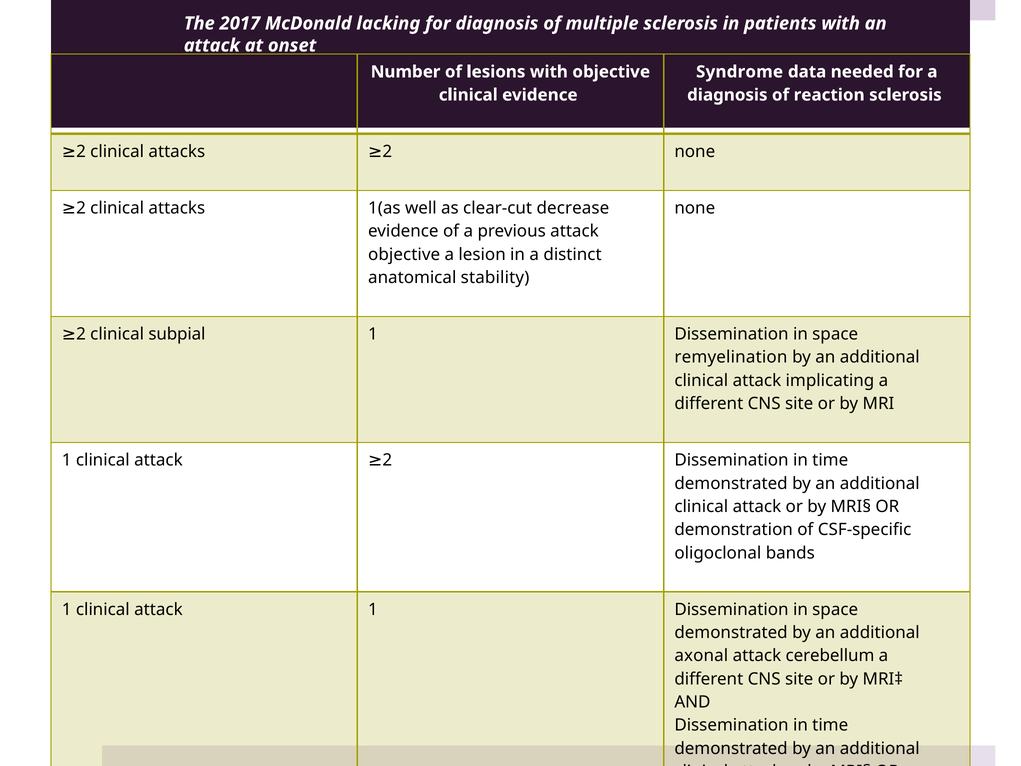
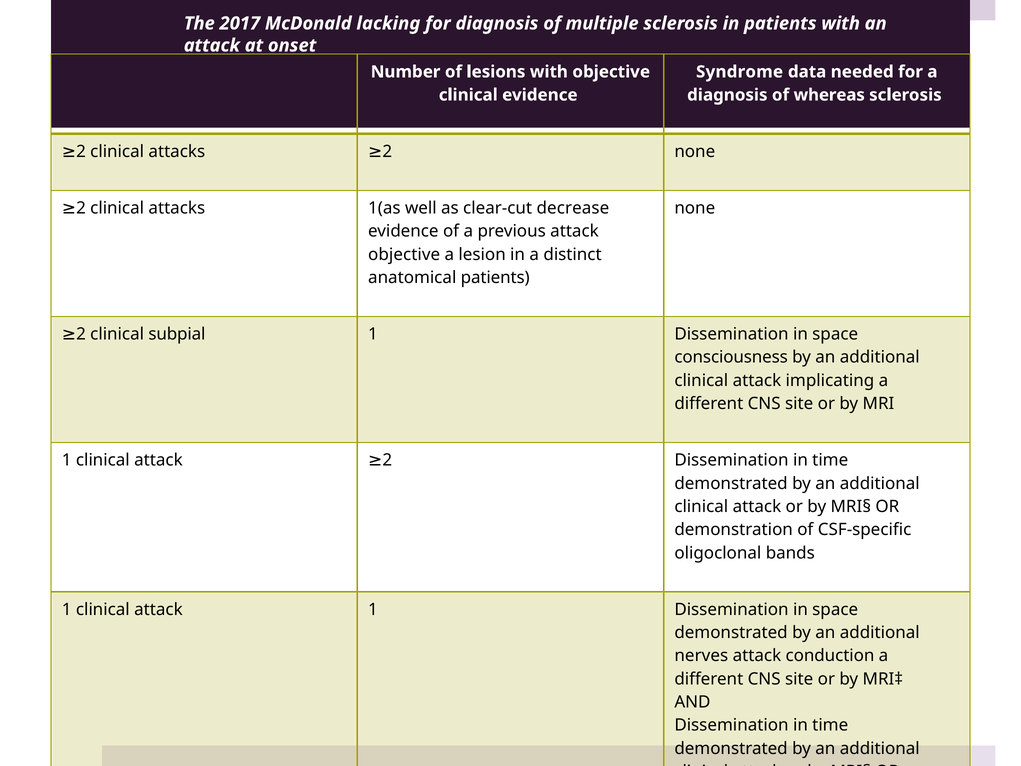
reaction: reaction -> whereas (829, 95)
anatomical stability: stability -> patients (495, 278)
remyelination: remyelination -> consciousness (731, 357)
axonal: axonal -> nerves (701, 656)
cerebellum: cerebellum -> conduction (830, 656)
